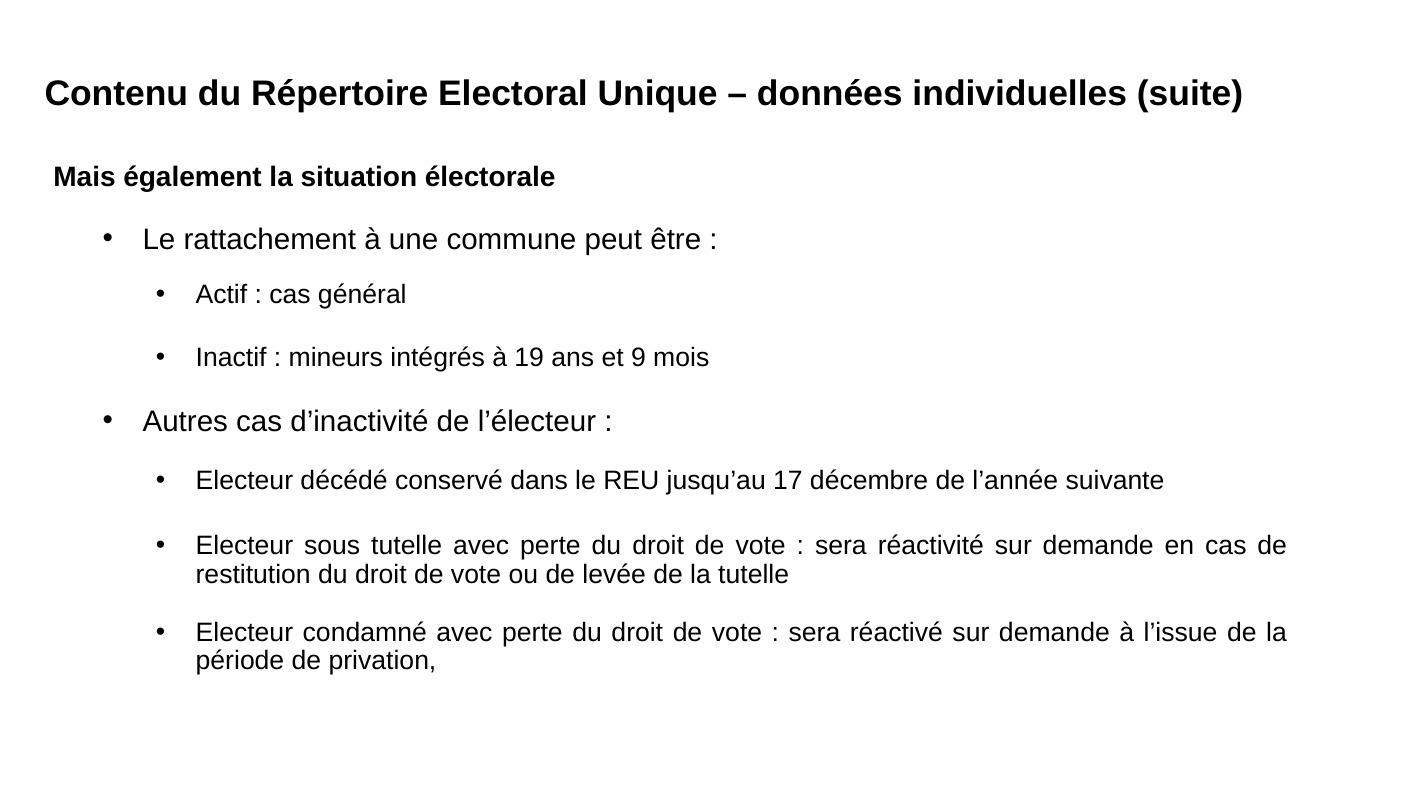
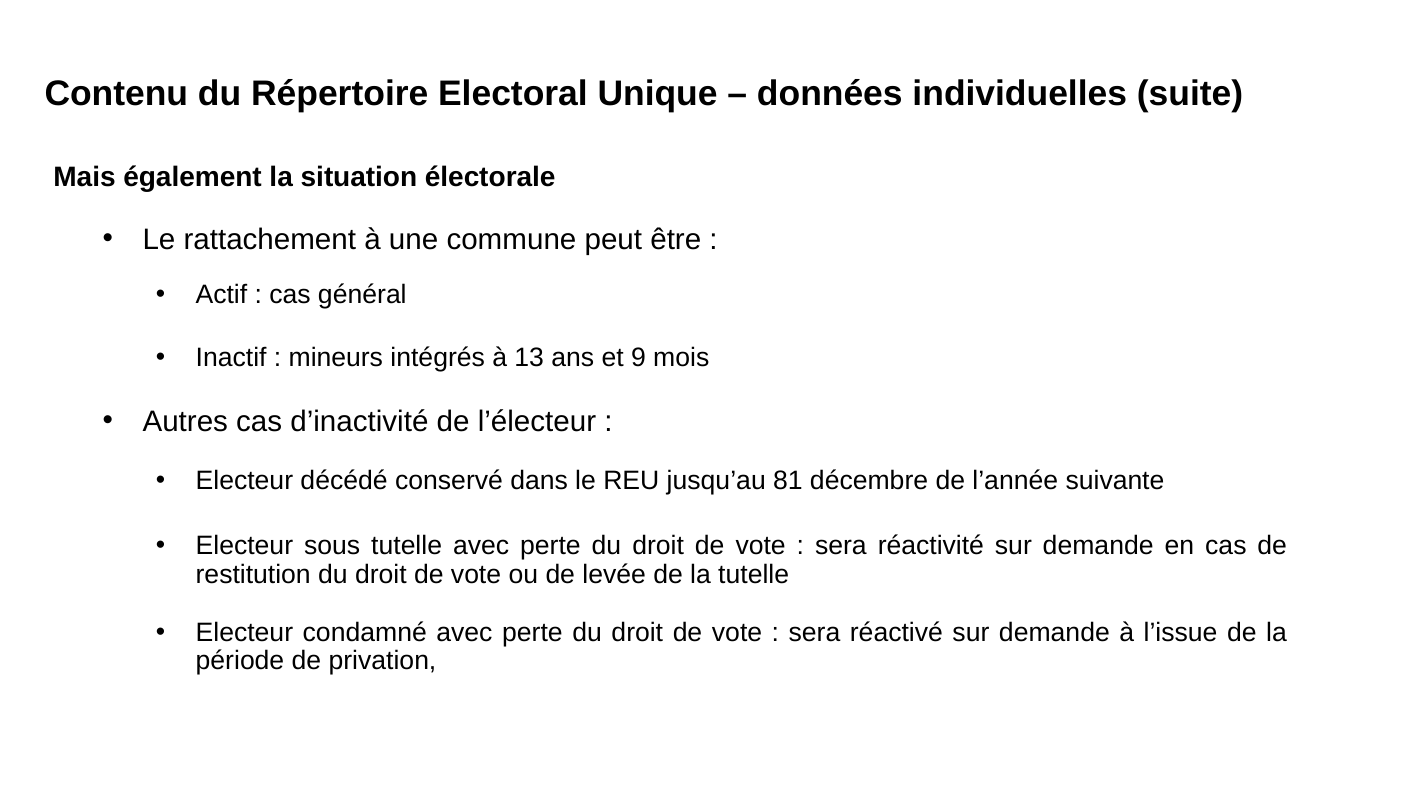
19: 19 -> 13 (529, 357)
17: 17 -> 81 (788, 480)
